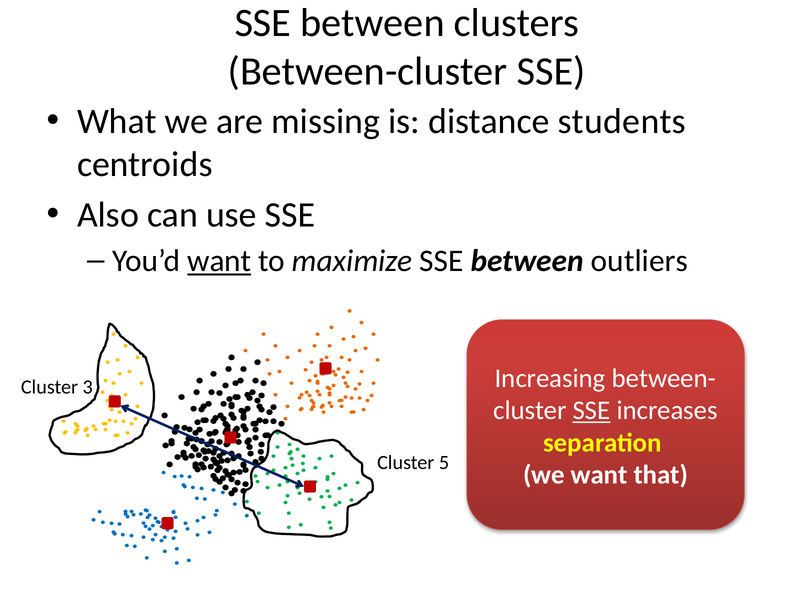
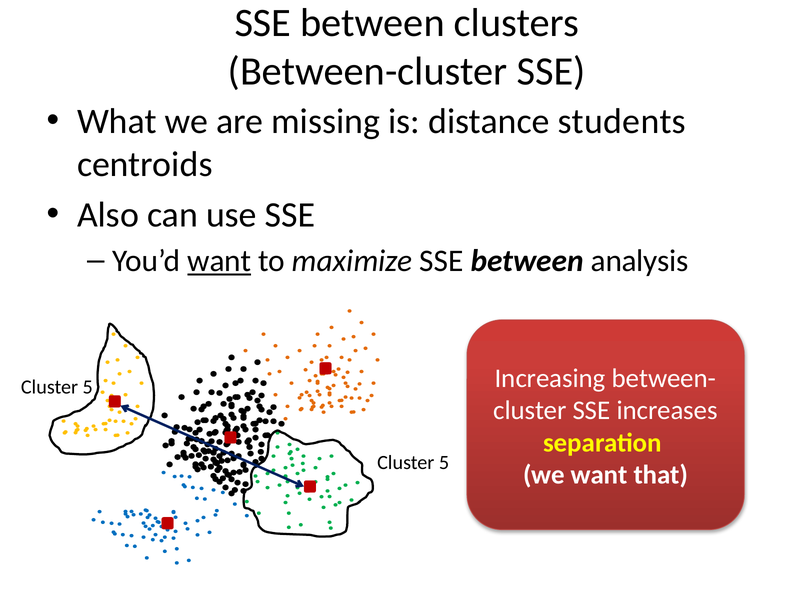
outliers: outliers -> analysis (640, 261)
3: 3 -> 5 (88, 387)
SSE underline: present -> none (592, 411)
